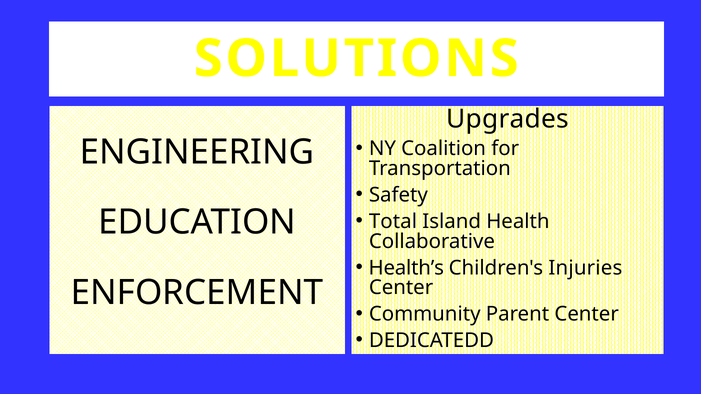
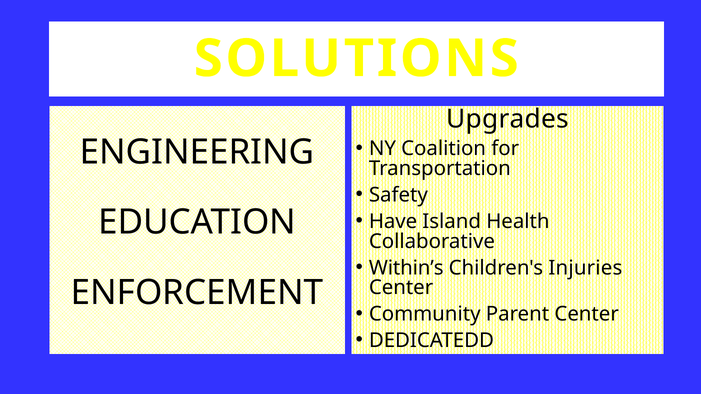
Total: Total -> Have (393, 222)
Health’s: Health’s -> Within’s (406, 268)
